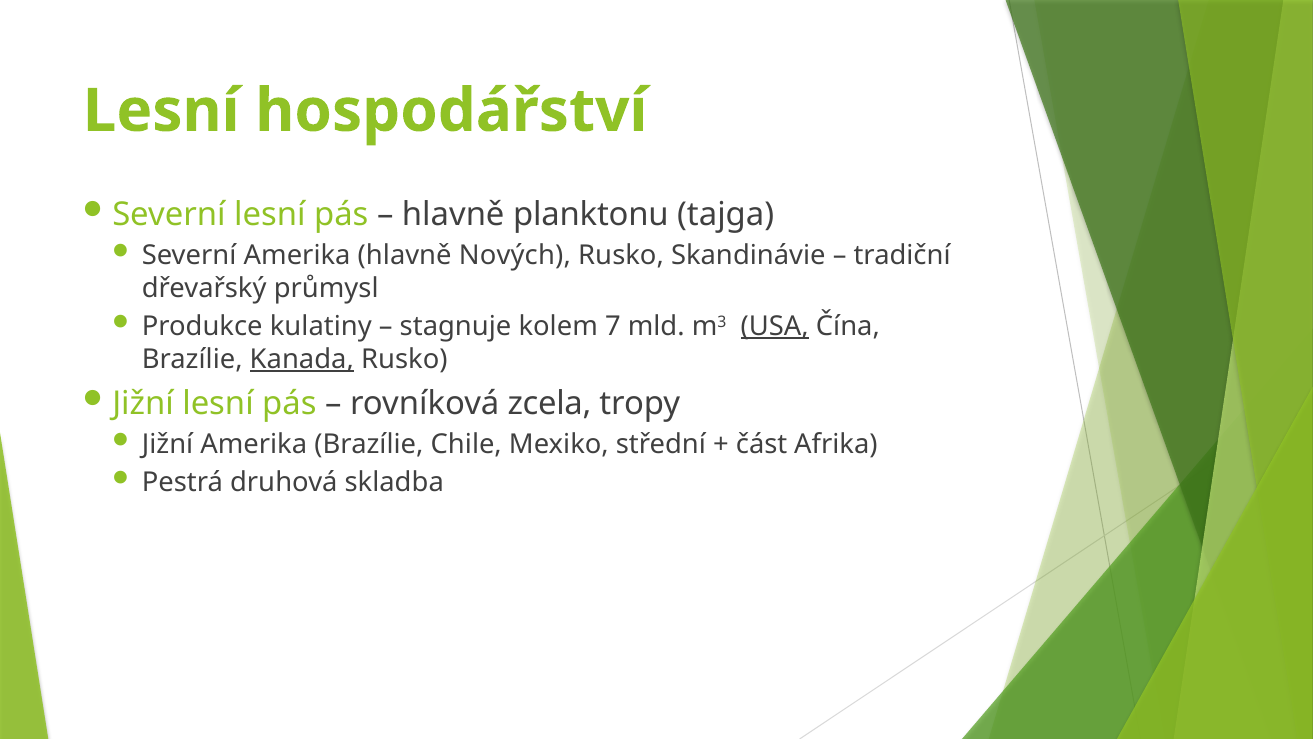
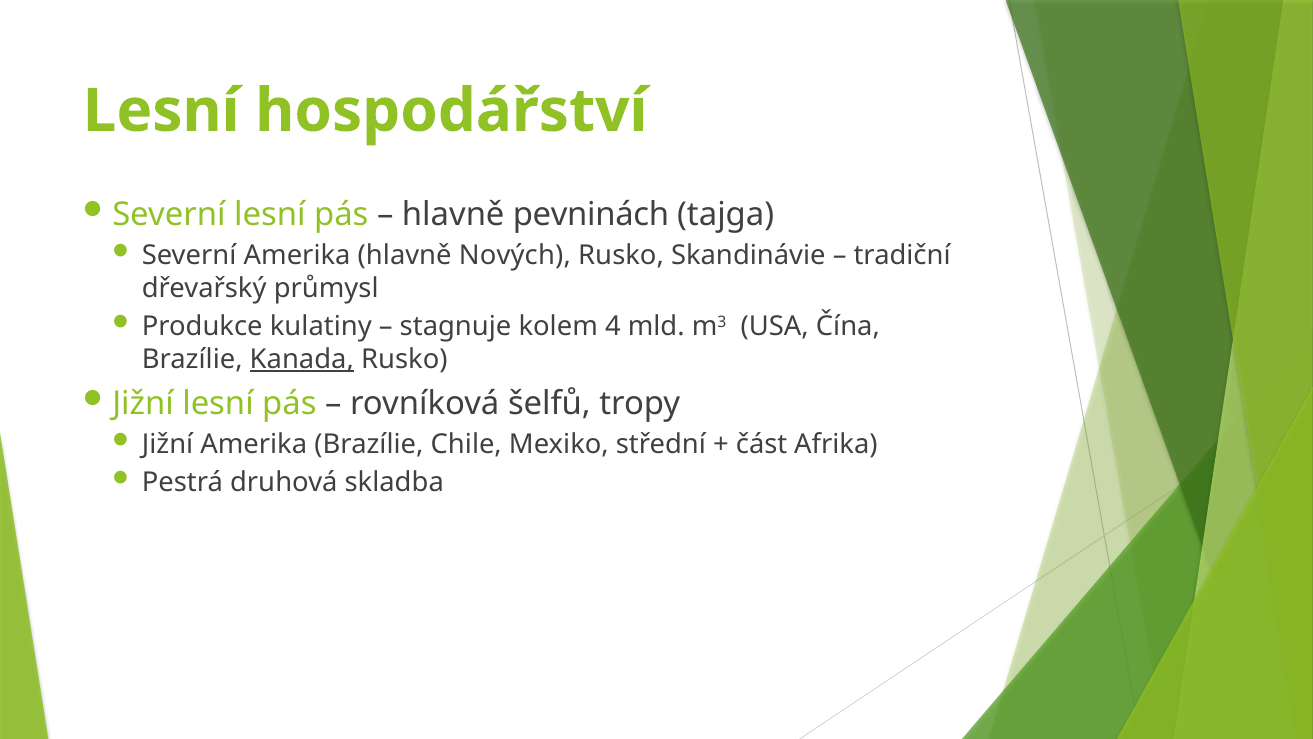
planktonu: planktonu -> pevninách (591, 215)
7: 7 -> 4 (613, 326)
USA underline: present -> none (775, 326)
zcela: zcela -> šelfů (549, 403)
